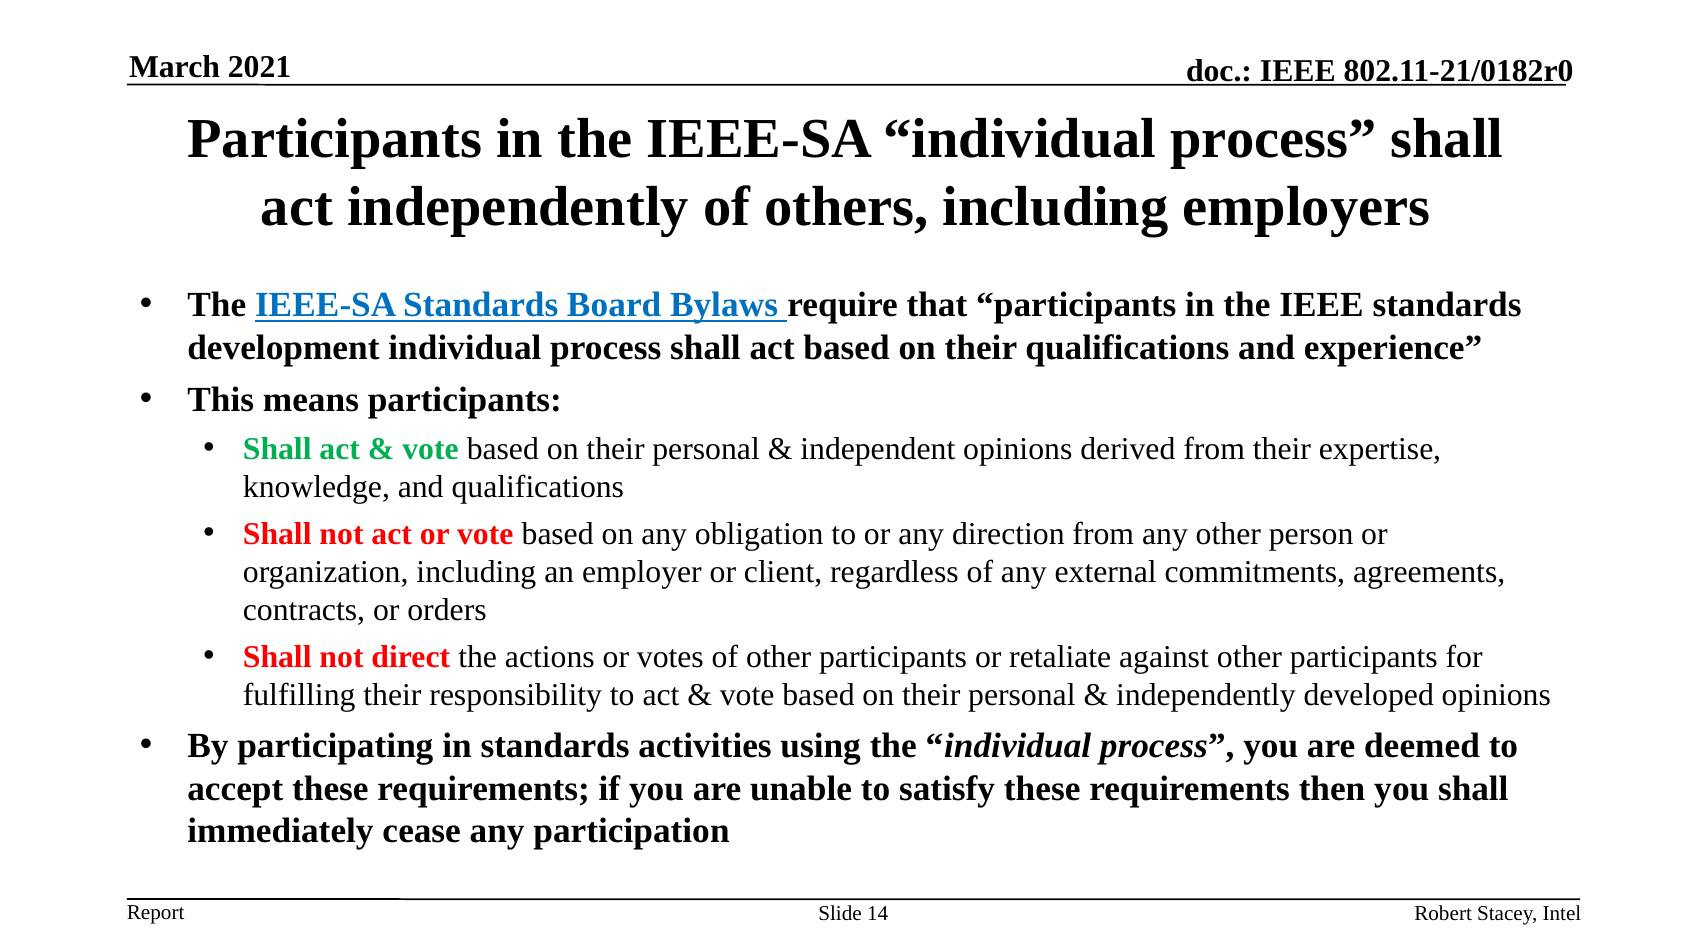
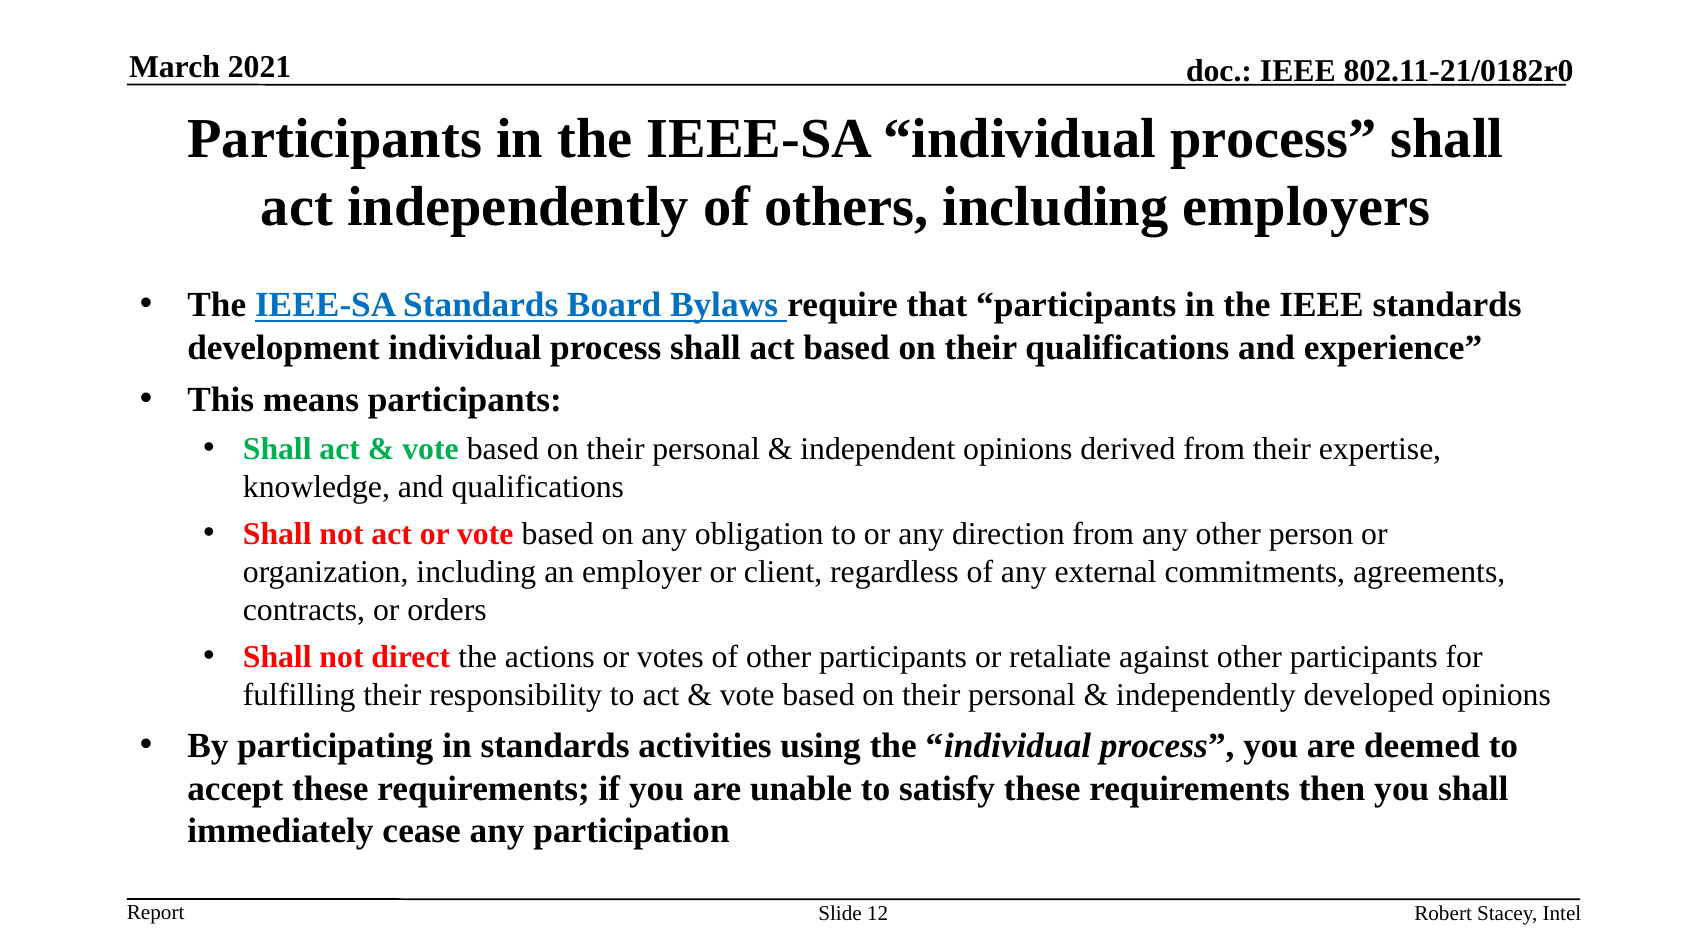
14: 14 -> 12 (878, 913)
